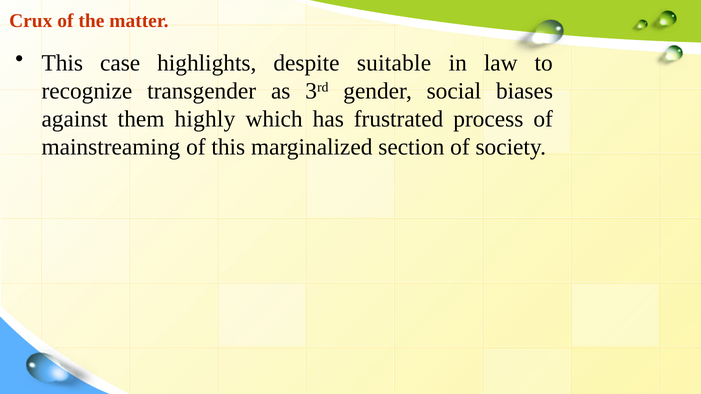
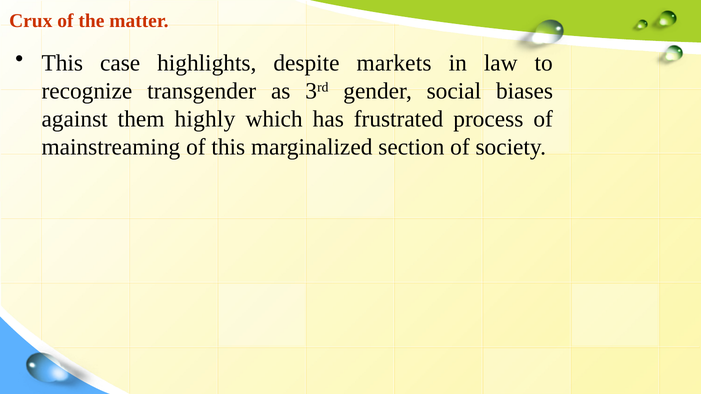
suitable: suitable -> markets (394, 63)
